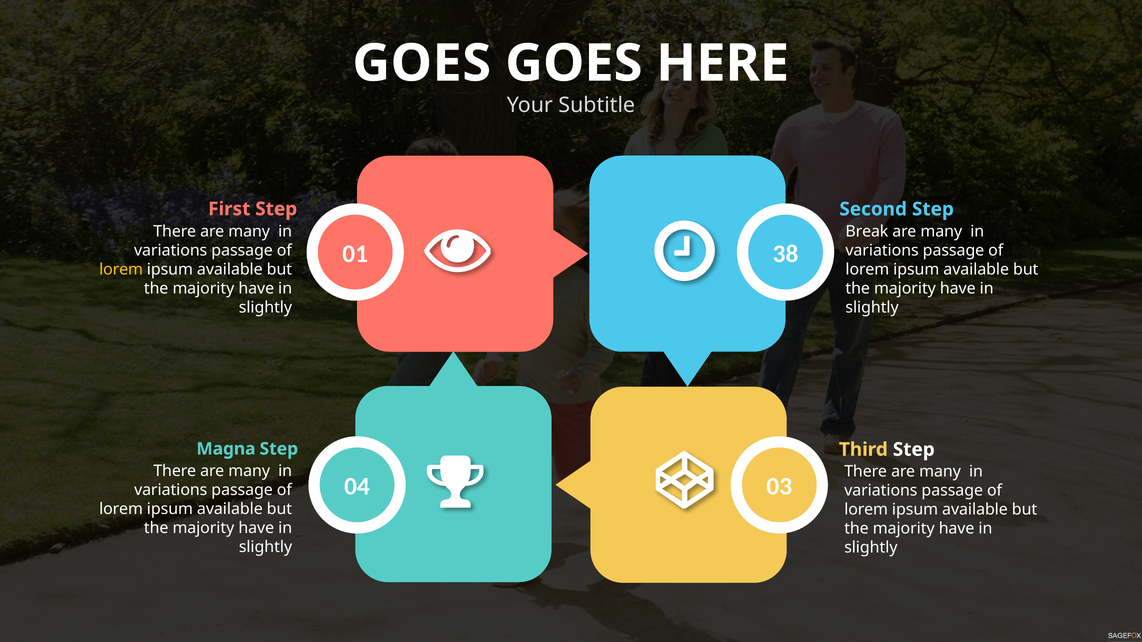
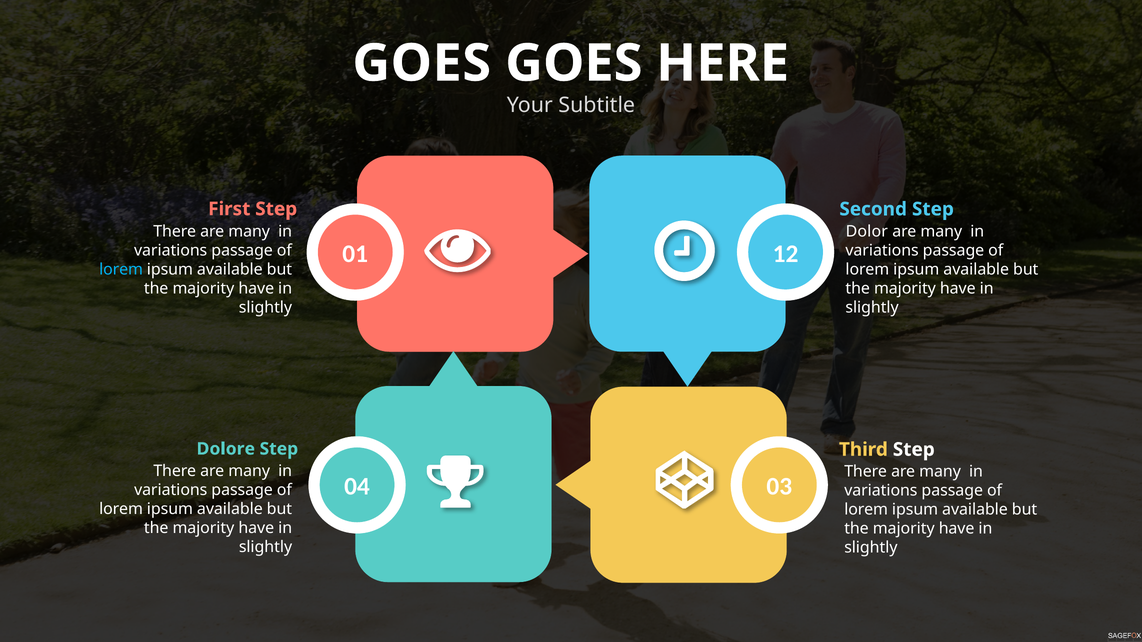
Break: Break -> Dolor (867, 231)
38: 38 -> 12 (786, 254)
lorem colour: yellow -> light blue (121, 270)
Magna: Magna -> Dolore (226, 449)
